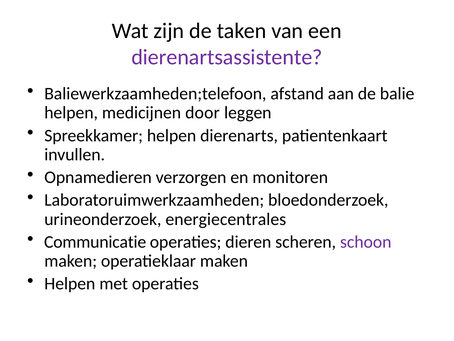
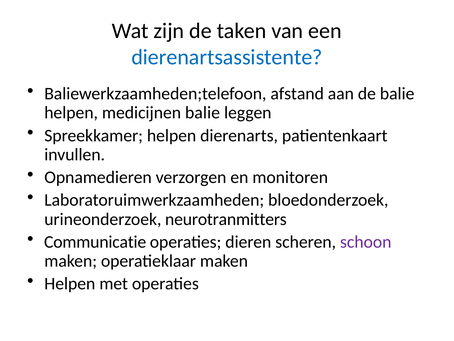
dierenartsassistente colour: purple -> blue (227, 57)
medicijnen door: door -> balie (203, 113)
energiecentrales: energiecentrales -> neurotranmitters (226, 219)
